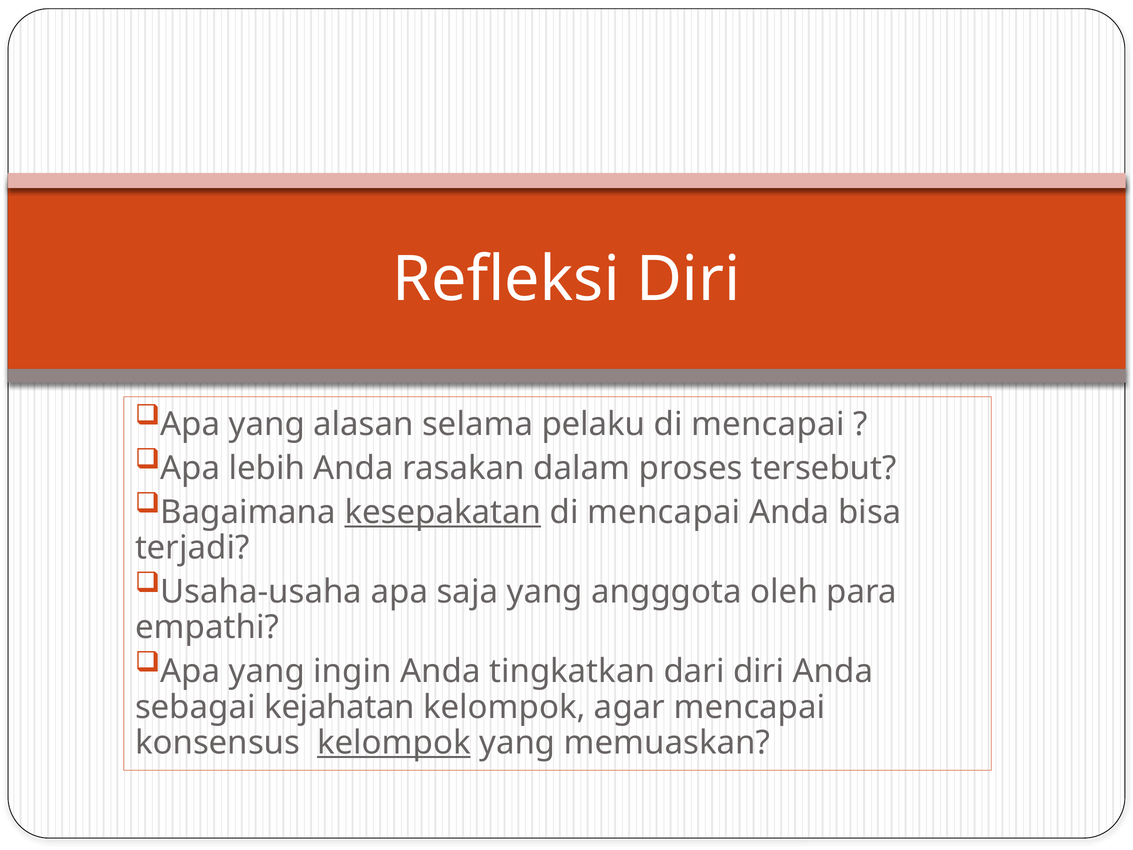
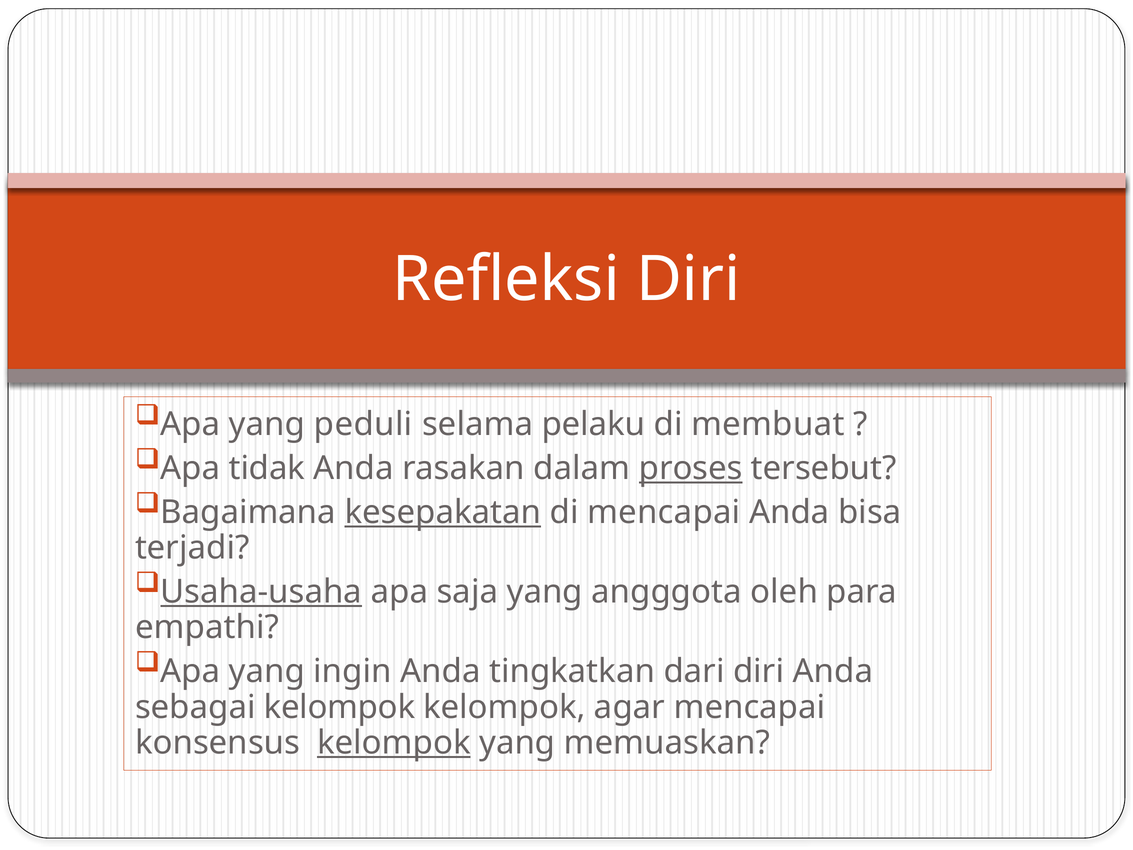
alasan: alasan -> peduli (363, 424)
mencapai: mencapai -> membuat (768, 424)
lebih: lebih -> tidak (267, 468)
proses underline: none -> present (691, 468)
Usaha-usaha underline: none -> present (261, 592)
sebagai kejahatan: kejahatan -> kelompok (340, 707)
